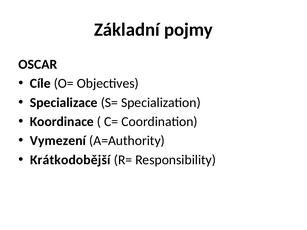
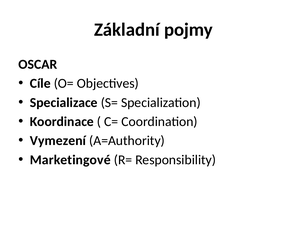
Krátkodobější: Krátkodobější -> Marketingové (70, 160)
